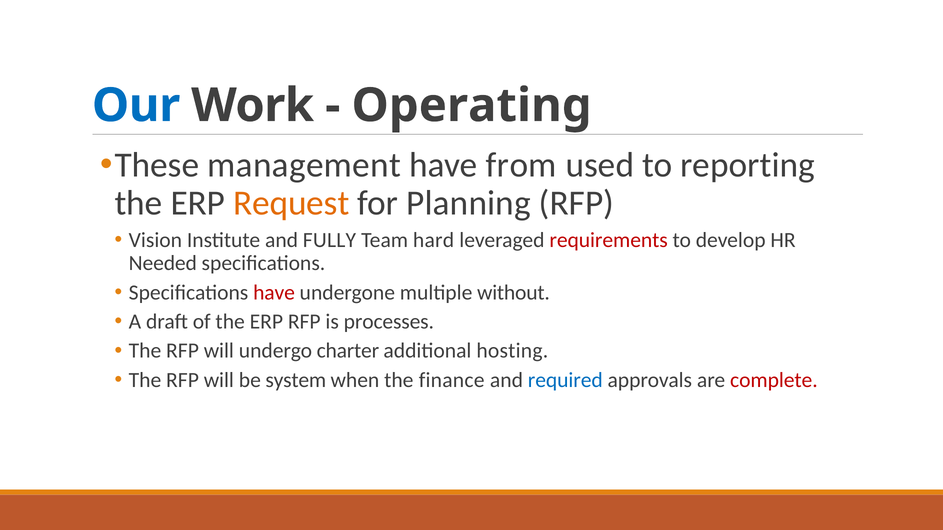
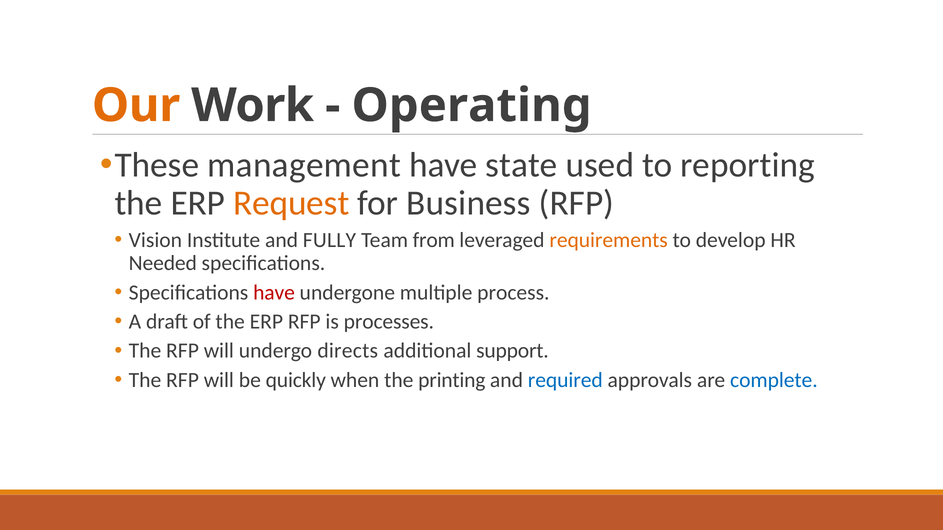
Our colour: blue -> orange (136, 106)
from: from -> state (521, 165)
Planning: Planning -> Business (468, 203)
hard: hard -> from (434, 240)
requirements colour: red -> orange (609, 240)
without: without -> process (513, 293)
charter: charter -> directs (348, 351)
hosting: hosting -> support (513, 351)
system: system -> quickly (296, 380)
finance: finance -> printing (452, 380)
complete colour: red -> blue (774, 380)
